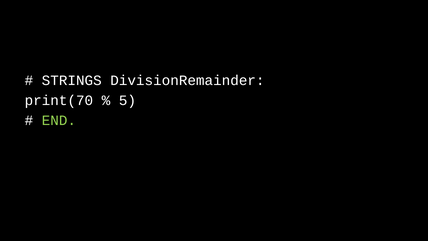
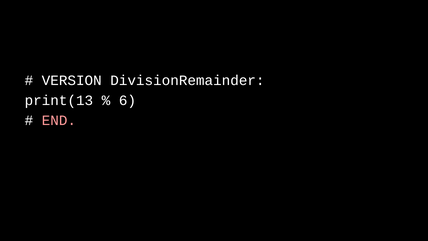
STRINGS: STRINGS -> VERSION (72, 80)
print(70: print(70 -> print(13 (59, 100)
5: 5 -> 6 (127, 100)
END colour: light green -> pink (59, 120)
